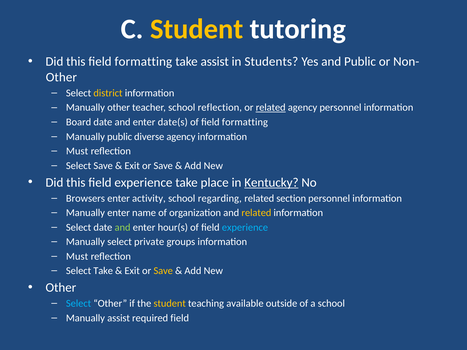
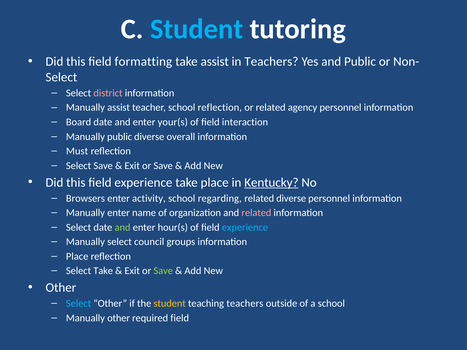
Student colour: yellow -> light blue (197, 29)
in Students: Students -> Teachers (271, 62)
Other: Other -> Select (61, 77)
district colour: yellow -> pink (108, 93)
Manually other: other -> assist (119, 108)
related underline: present -> none (271, 108)
date(s: date(s -> your(s (173, 122)
of field formatting: formatting -> interaction (245, 122)
diverse agency: agency -> overall (181, 137)
related section: section -> diverse (291, 198)
related colour: yellow -> pink (256, 213)
private: private -> council (149, 242)
Must: Must -> Place (77, 257)
Save colour: yellow -> light green (163, 271)
teaching available: available -> teachers (245, 304)
Manually assist: assist -> other (119, 318)
